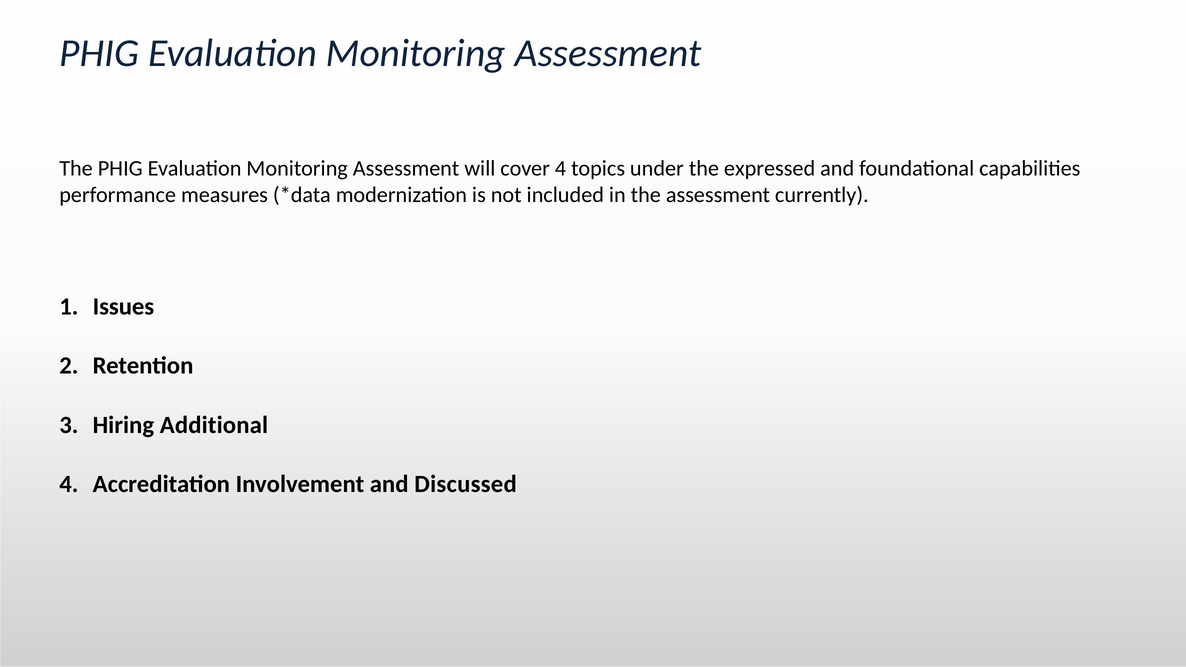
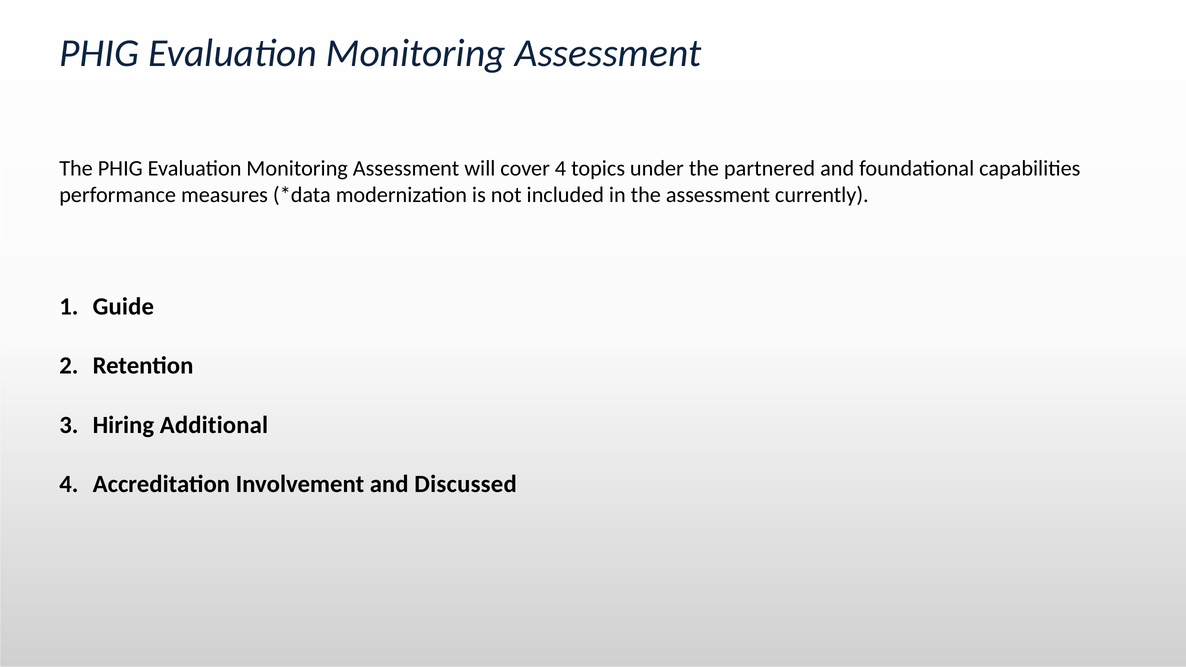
expressed: expressed -> partnered (770, 168)
Issues: Issues -> Guide (123, 306)
